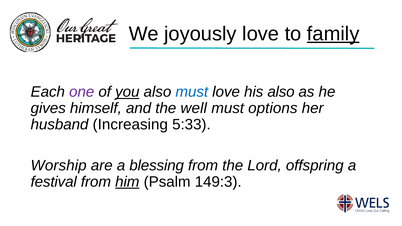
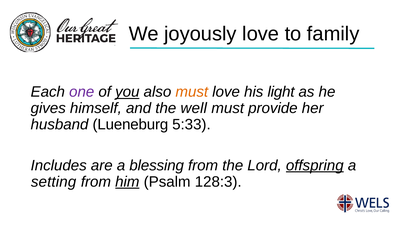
family underline: present -> none (333, 34)
must colour: blue -> orange (192, 92)
his also: also -> light (281, 92)
options: options -> provide (273, 108)
Increasing: Increasing -> Lueneburg (130, 125)
Worship: Worship -> Includes (59, 166)
offspring underline: none -> present (315, 166)
festival: festival -> setting (54, 182)
149:3: 149:3 -> 128:3 (218, 182)
